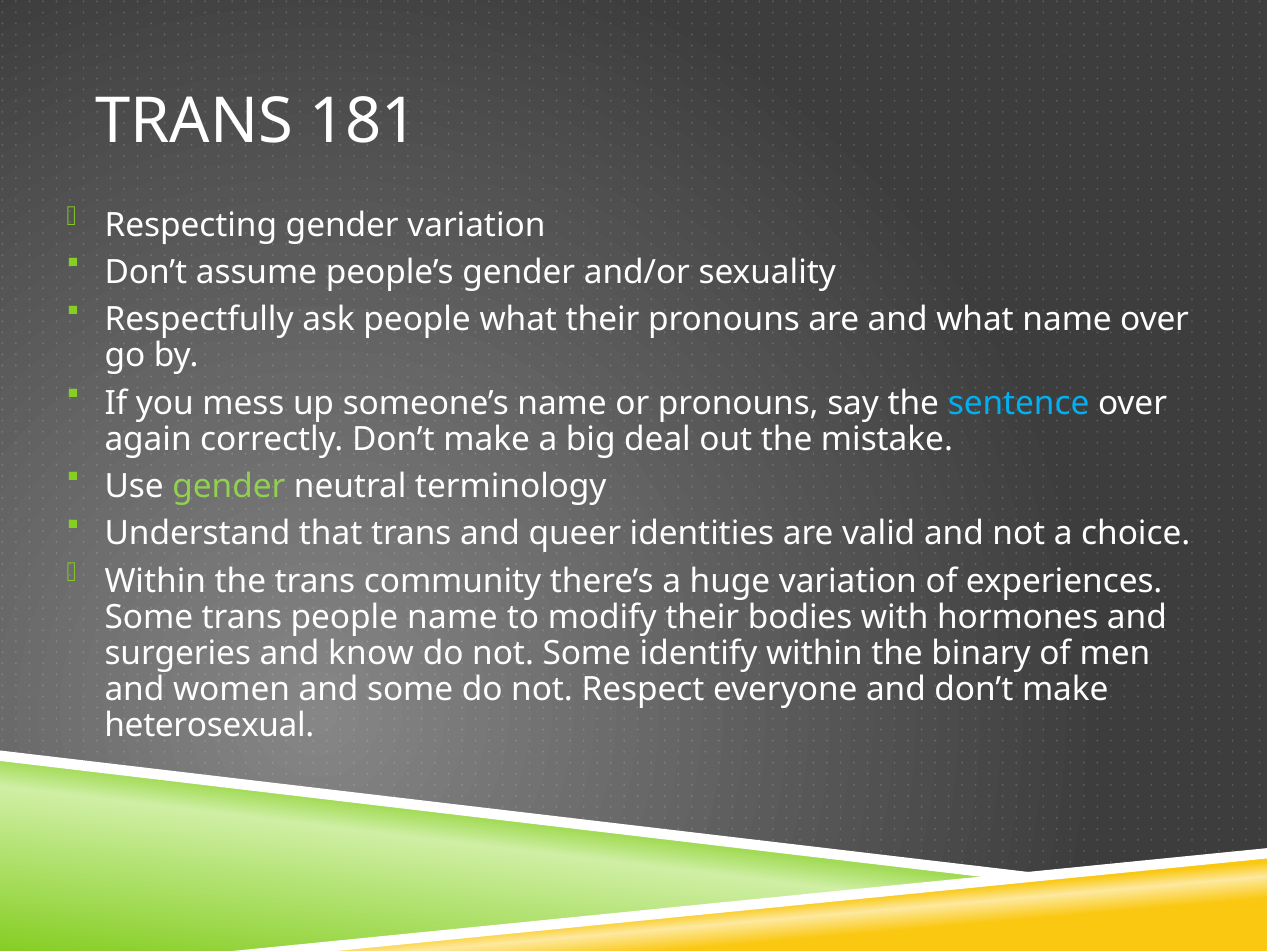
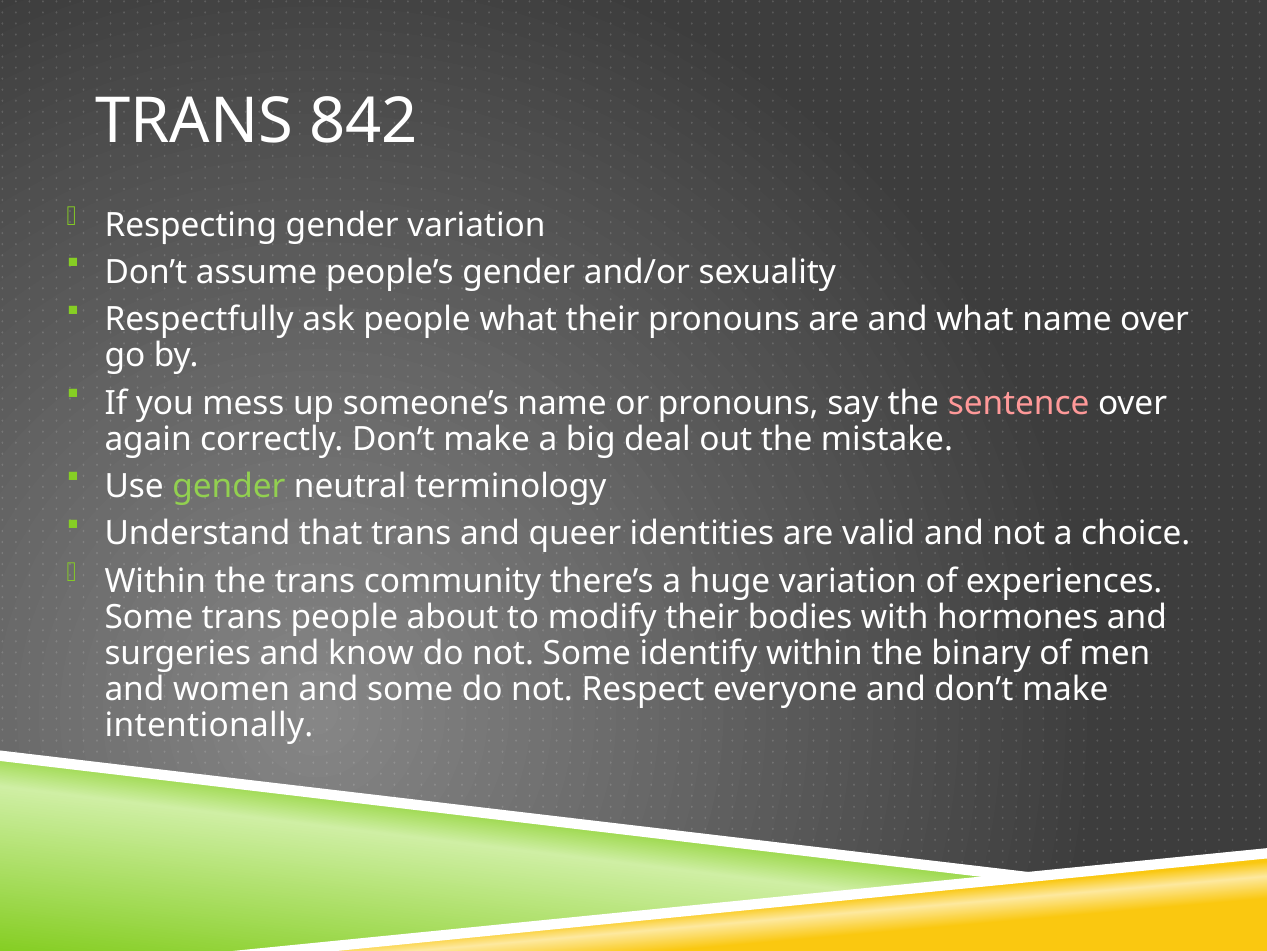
181: 181 -> 842 (364, 122)
sentence colour: light blue -> pink (1019, 403)
people name: name -> about (453, 617)
heterosexual: heterosexual -> intentionally (209, 725)
